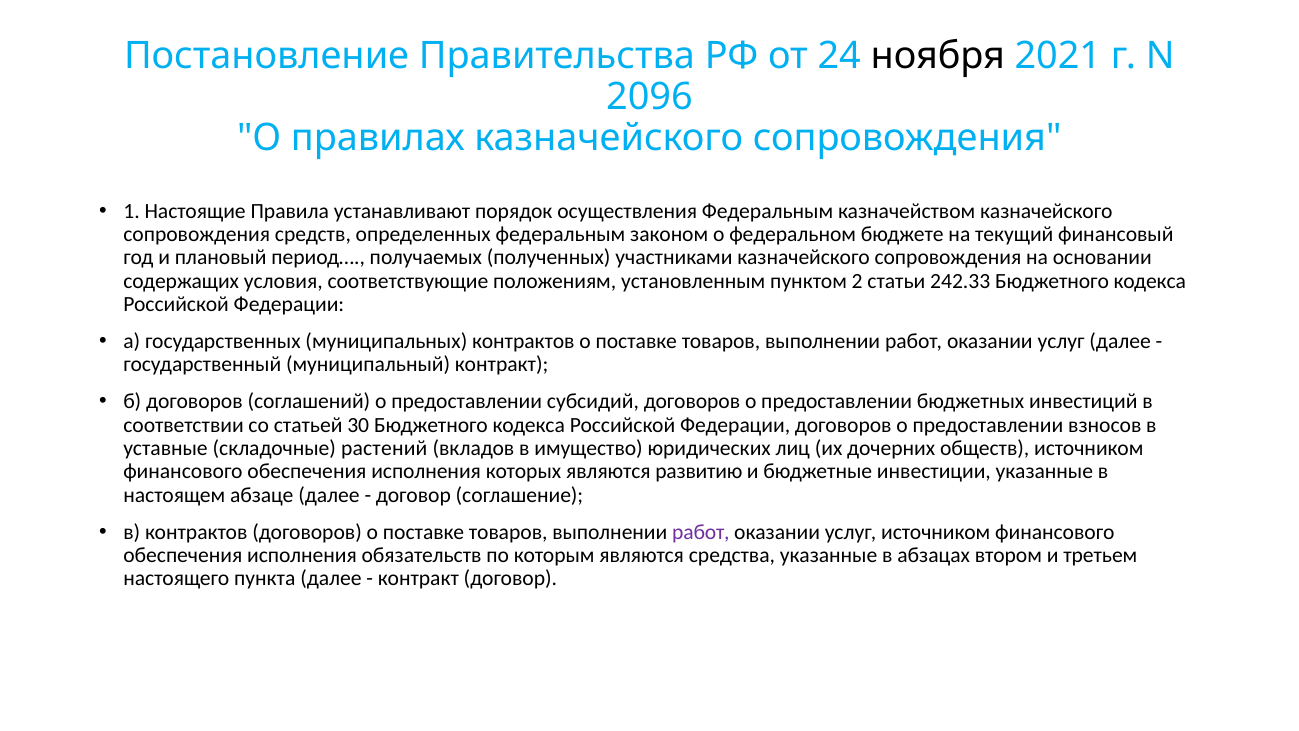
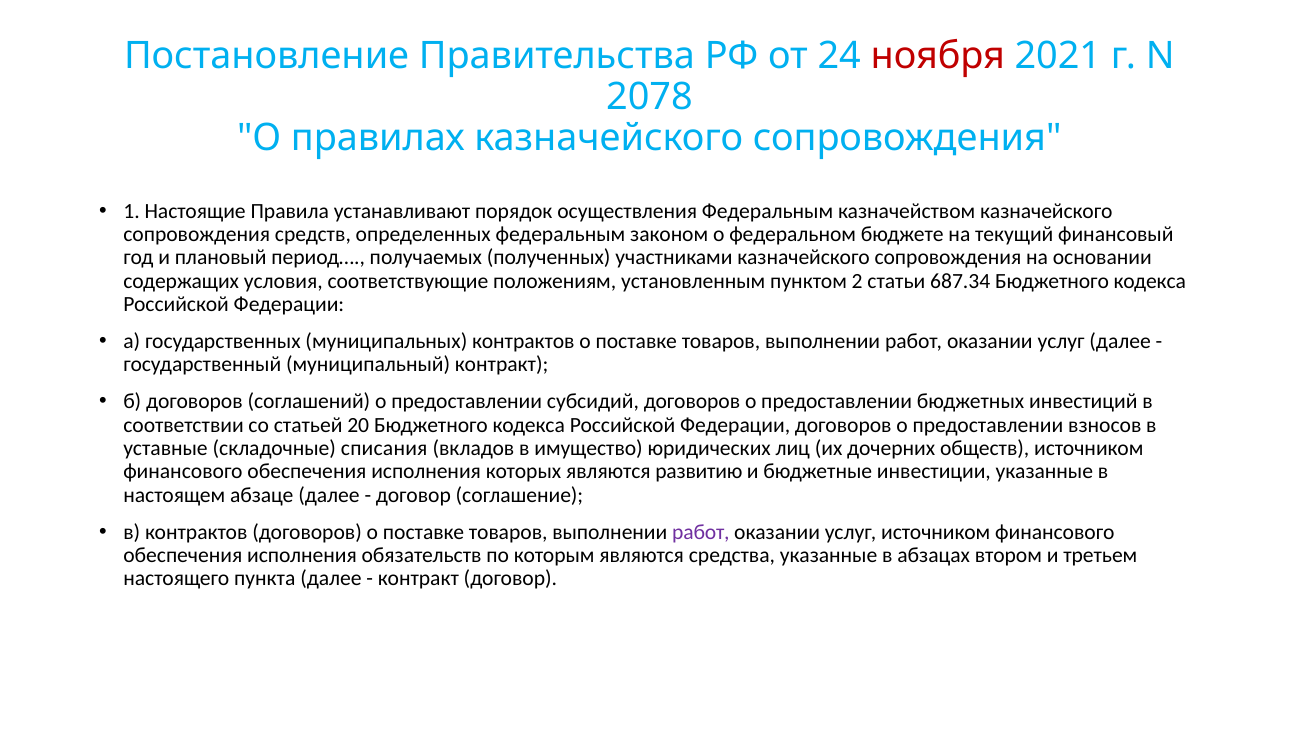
ноября colour: black -> red (938, 56)
2096: 2096 -> 2078 (649, 97)
242.33: 242.33 -> 687.34 (960, 281)
30: 30 -> 20 (358, 425)
растений: растений -> списания (384, 448)
